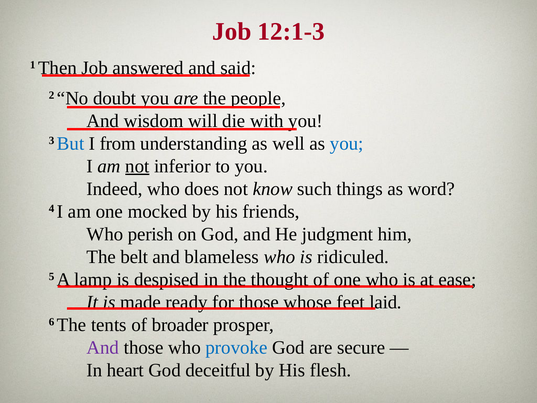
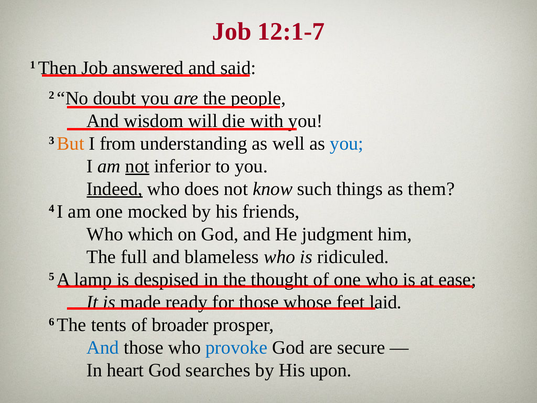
12:1-3: 12:1-3 -> 12:1-7 (291, 32)
But colour: blue -> orange (71, 143)
Indeed underline: none -> present (115, 189)
word: word -> them (431, 189)
perish: perish -> which (151, 234)
belt: belt -> full (134, 257)
And colour: purple -> blue (103, 347)
deceitful: deceitful -> searches (218, 370)
flesh: flesh -> upon (331, 370)
